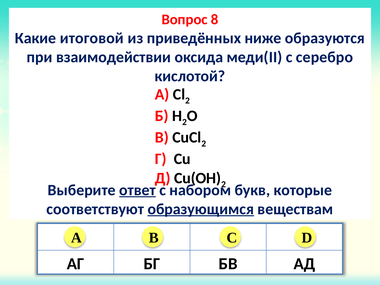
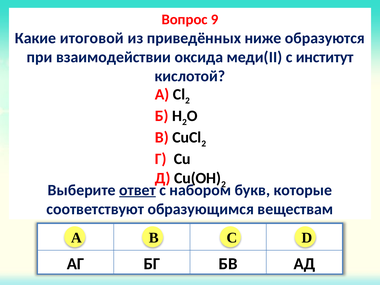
8: 8 -> 9 (215, 20)
серебро: серебро -> институт (325, 57)
образующимся underline: present -> none (201, 209)
